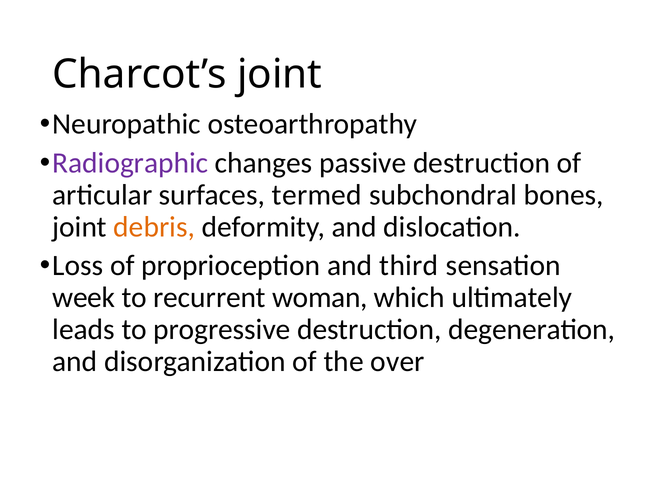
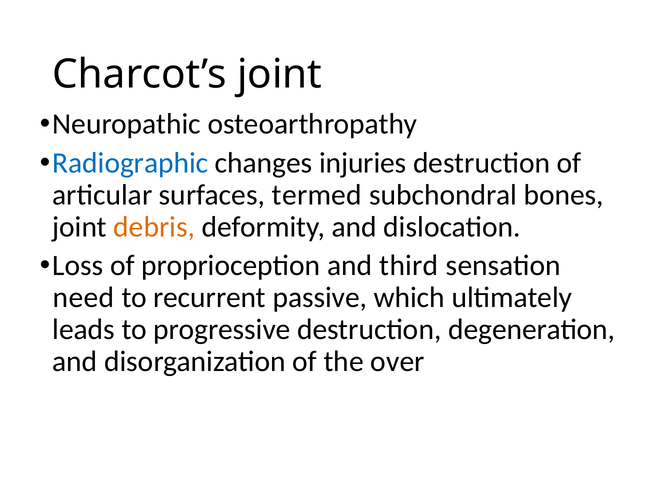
Radiographic colour: purple -> blue (130, 163)
passive: passive -> injuries (363, 163)
week: week -> need (83, 298)
woman: woman -> passive (320, 298)
